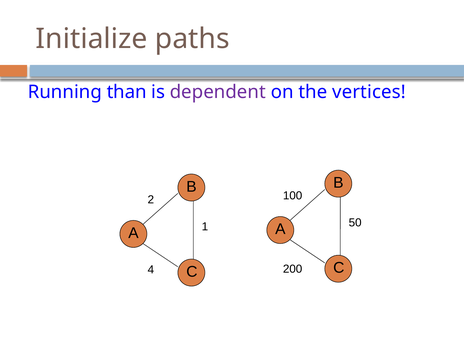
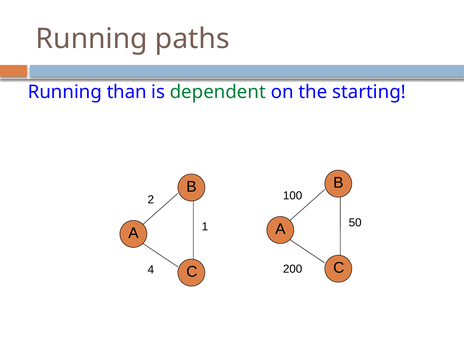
Initialize: Initialize -> Running (92, 39)
dependent colour: purple -> green (218, 92)
vertices: vertices -> starting (369, 92)
